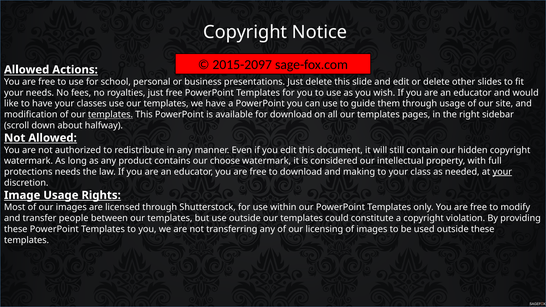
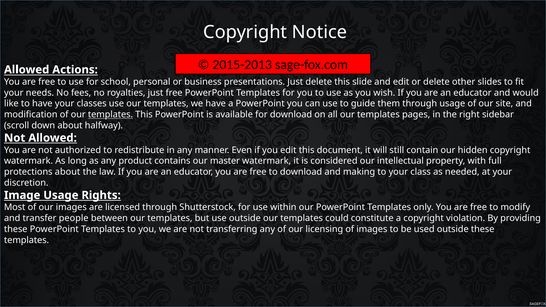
2015-2097: 2015-2097 -> 2015-2013 (242, 65)
choose: choose -> master (225, 161)
protections needs: needs -> about (68, 172)
your underline: present -> none (502, 172)
